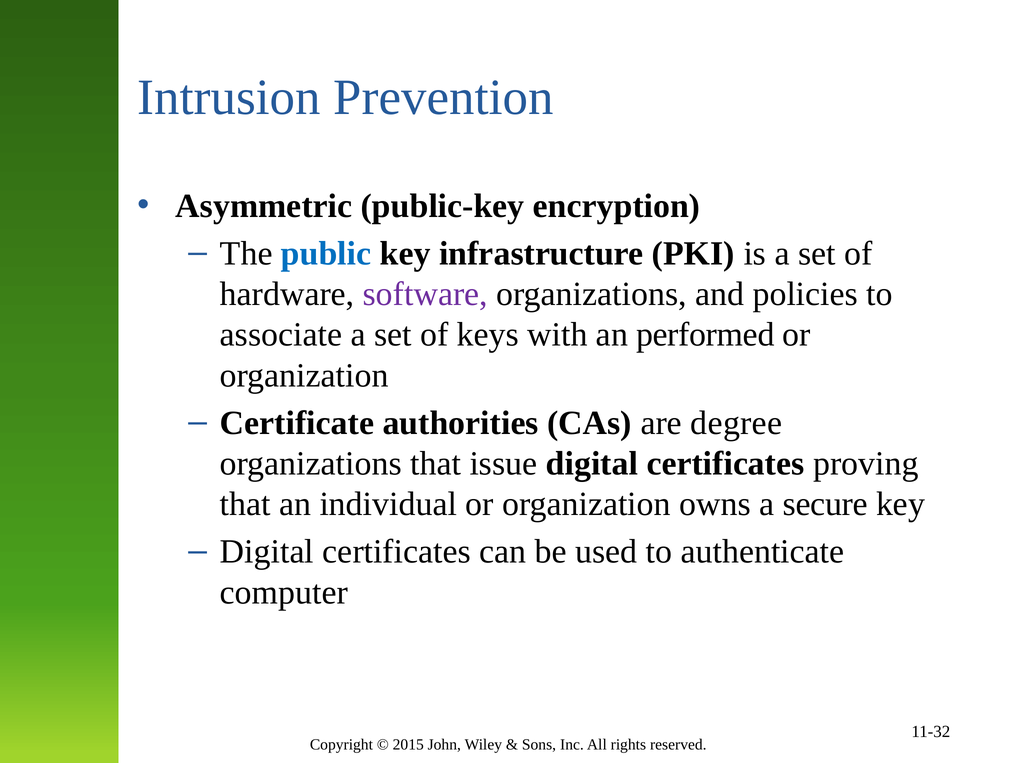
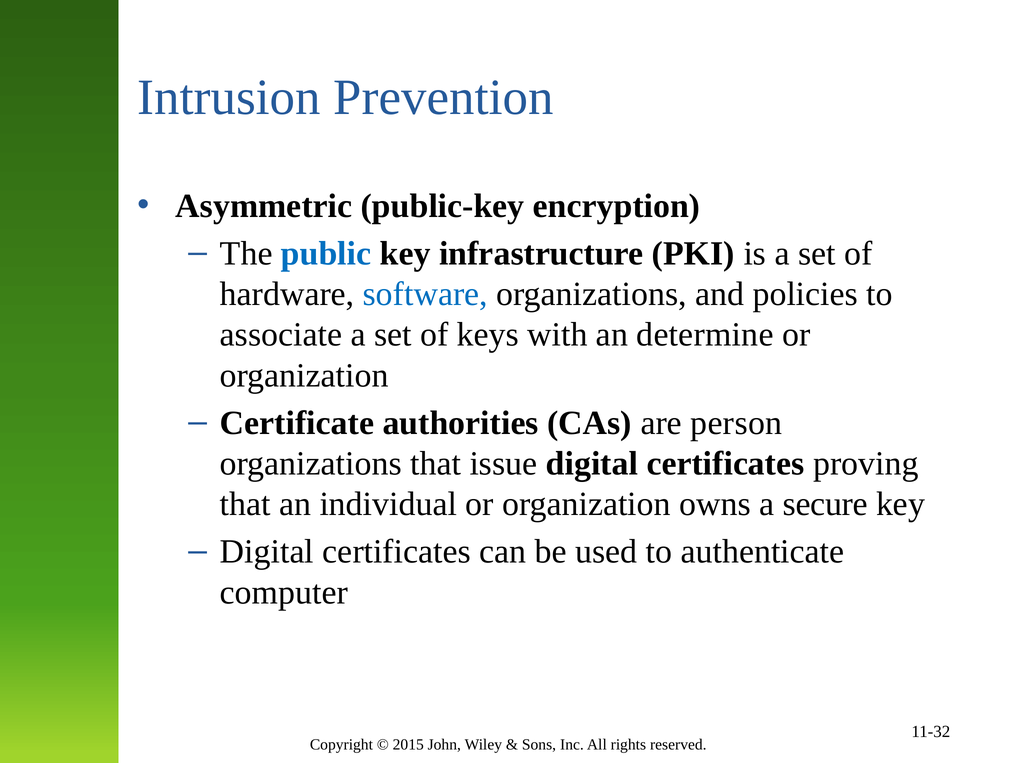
software colour: purple -> blue (425, 294)
performed: performed -> determine (705, 335)
degree: degree -> person (736, 423)
